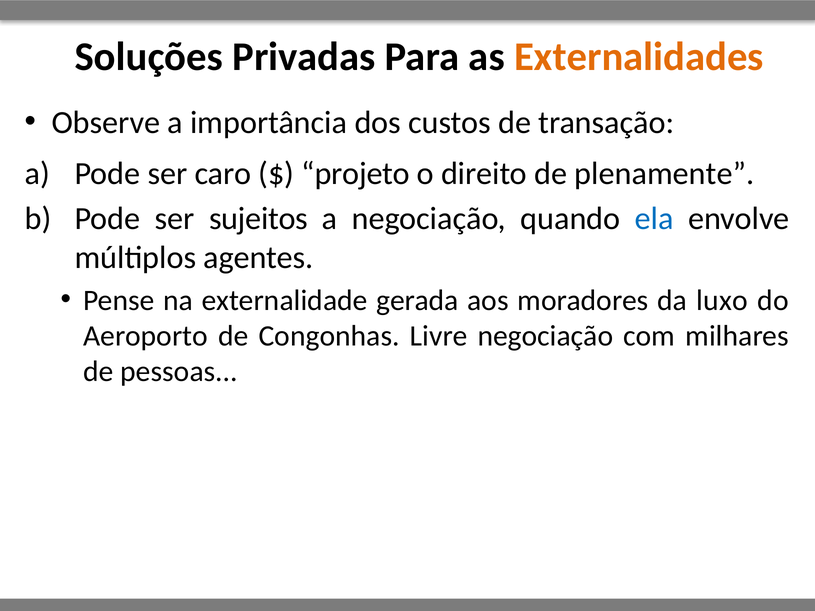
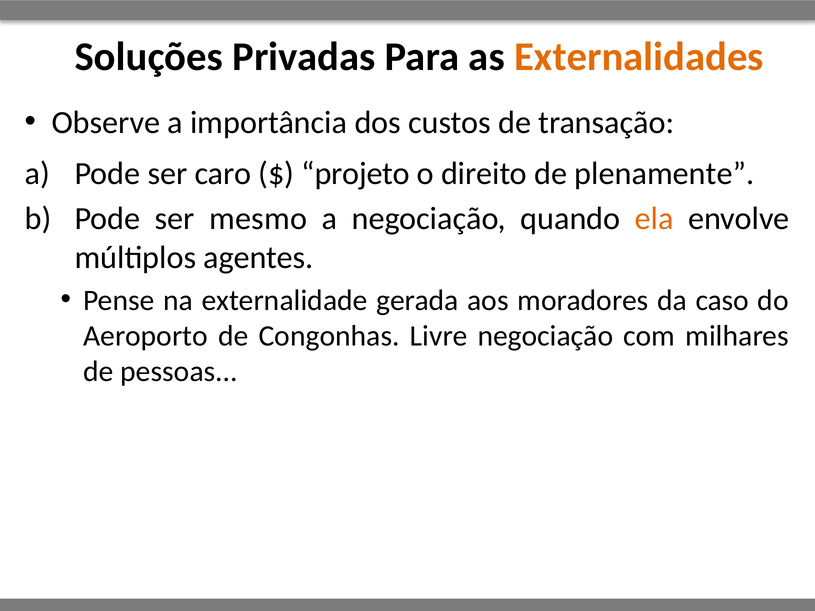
sujeitos: sujeitos -> mesmo (258, 219)
ela colour: blue -> orange (654, 219)
luxo: luxo -> caso (722, 300)
